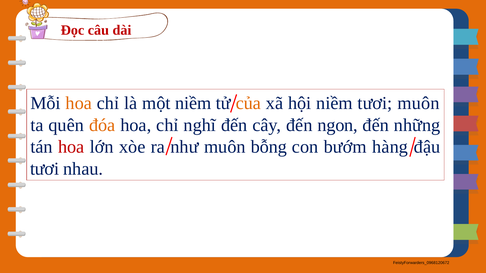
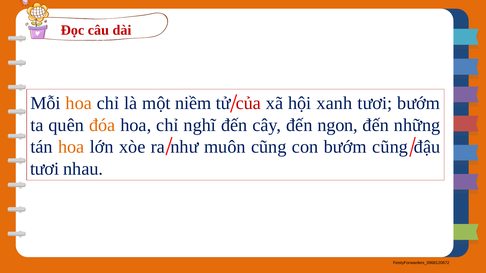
của colour: orange -> red (248, 103)
hội niềm: niềm -> xanh (334, 103)
tươi muôn: muôn -> bướm (419, 103)
hoa colour: red -> orange (71, 147)
muôn bỗng: bỗng -> cũng (269, 147)
bướm hàng: hàng -> cũng (390, 147)
